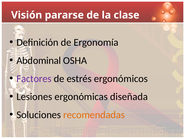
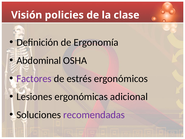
pararse: pararse -> policies (64, 15)
diseñada: diseñada -> adicional (129, 97)
recomendadas colour: orange -> purple (94, 115)
